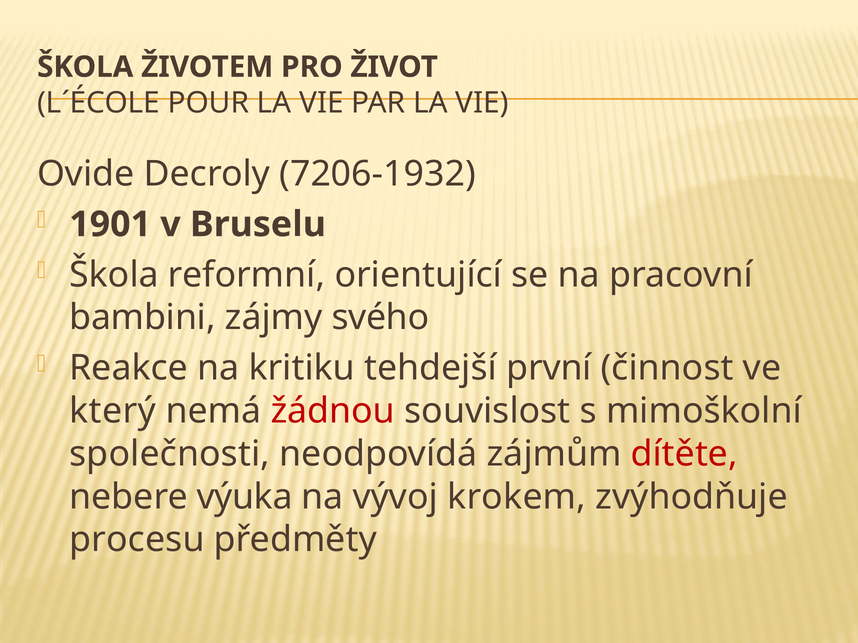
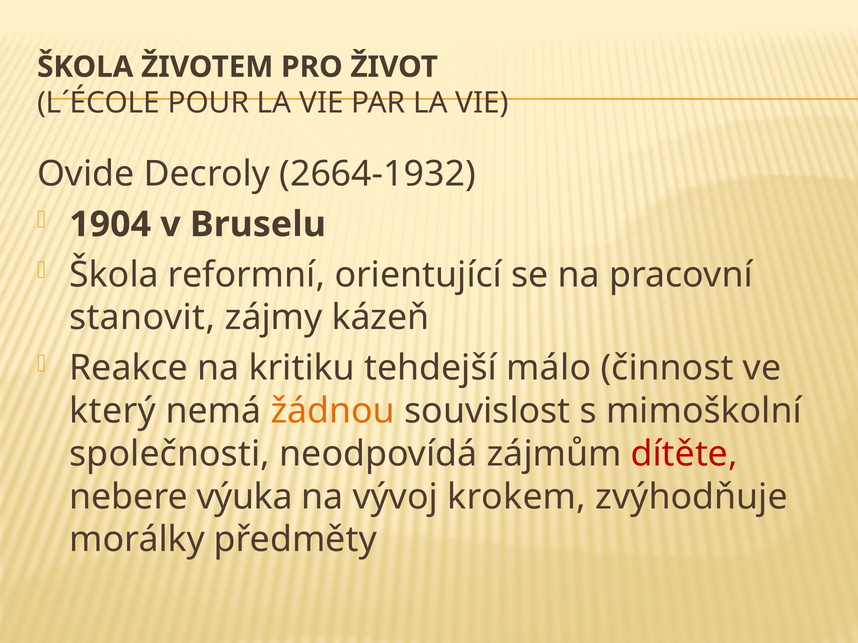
7206-1932: 7206-1932 -> 2664-1932 (378, 174)
1901: 1901 -> 1904 (110, 225)
bambini: bambini -> stanovit (142, 318)
svého: svého -> kázeň (380, 318)
první: první -> málo (549, 368)
žádnou colour: red -> orange (333, 411)
procesu: procesu -> morálky (137, 540)
